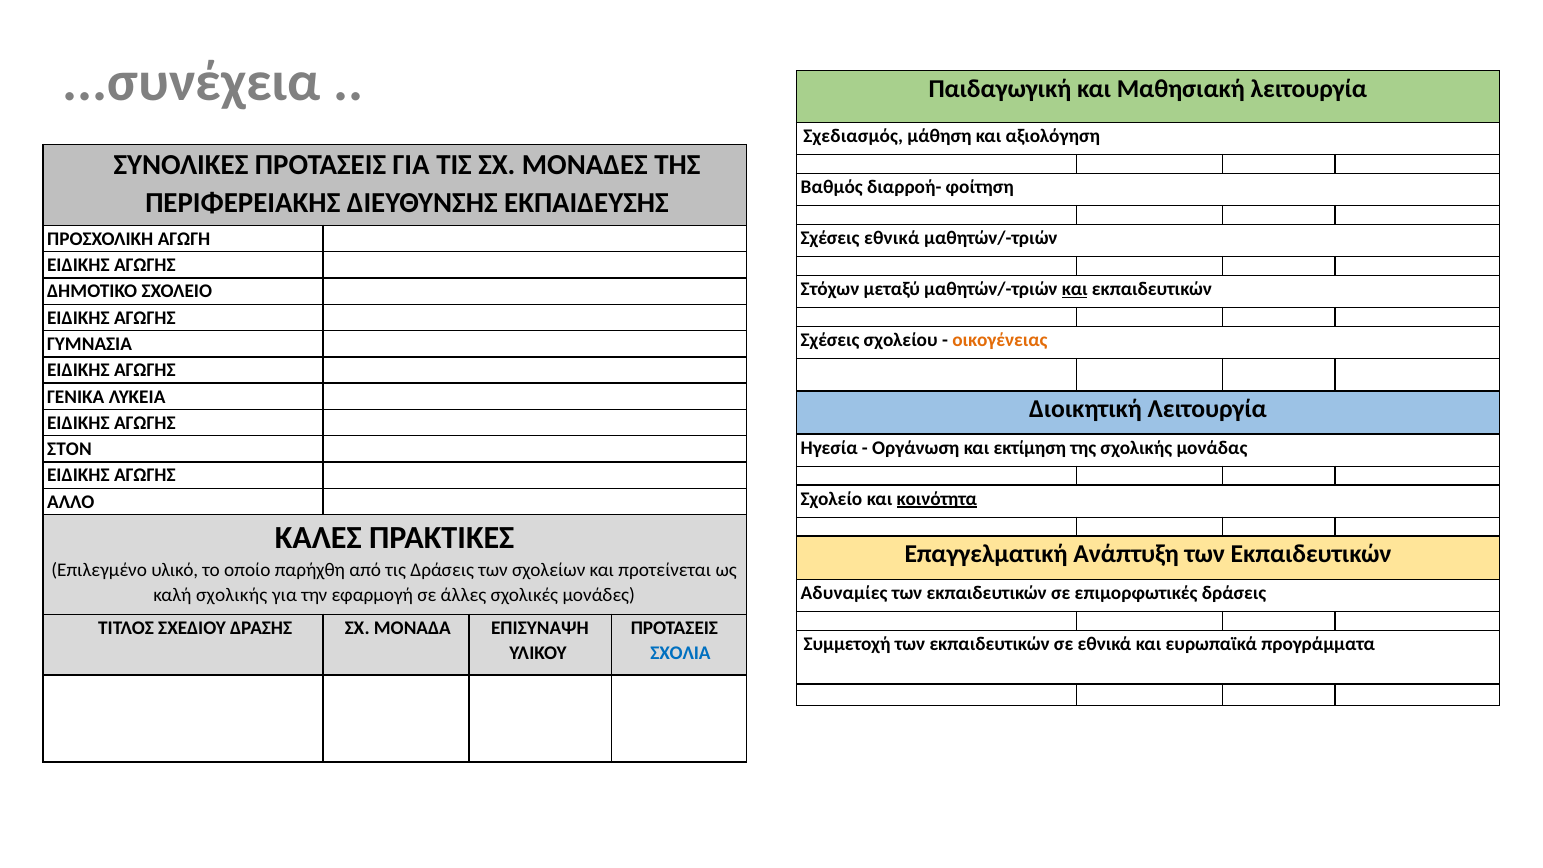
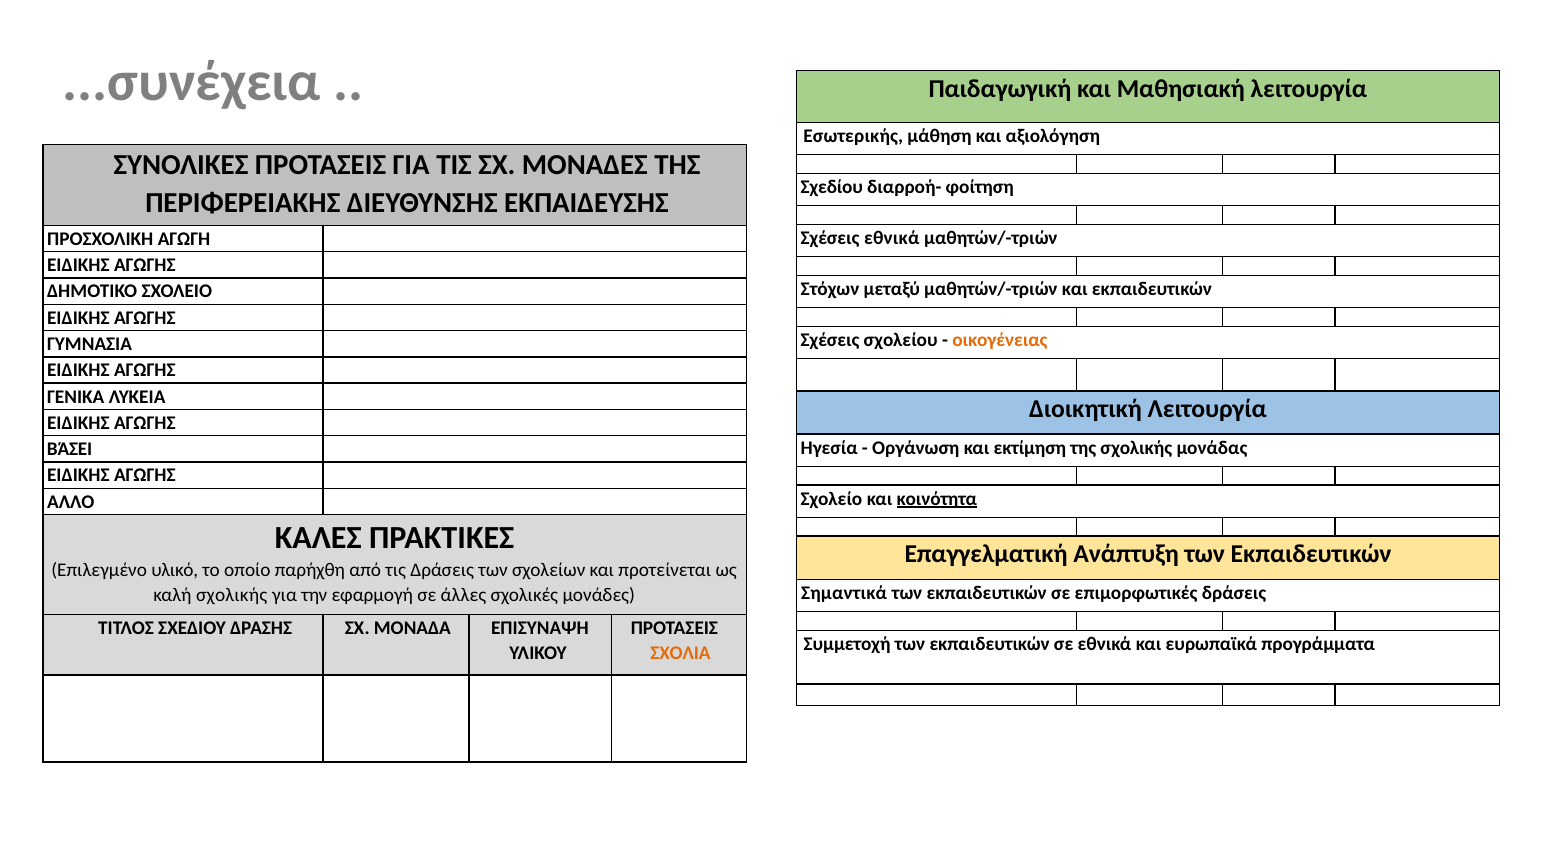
Σχεδιασμός: Σχεδιασμός -> Εσωτερικής (853, 136)
Βαθμός: Βαθμός -> Σχεδίου (832, 187)
και underline: present -> none (1075, 289)
ΣΤΟΝ: ΣΤΟΝ -> ΒΆΣΕΙ (70, 449)
Αδυναμίες: Αδυναμίες -> Σημαντικά (844, 593)
ΣΧΟΛΙΑ colour: blue -> orange (680, 653)
